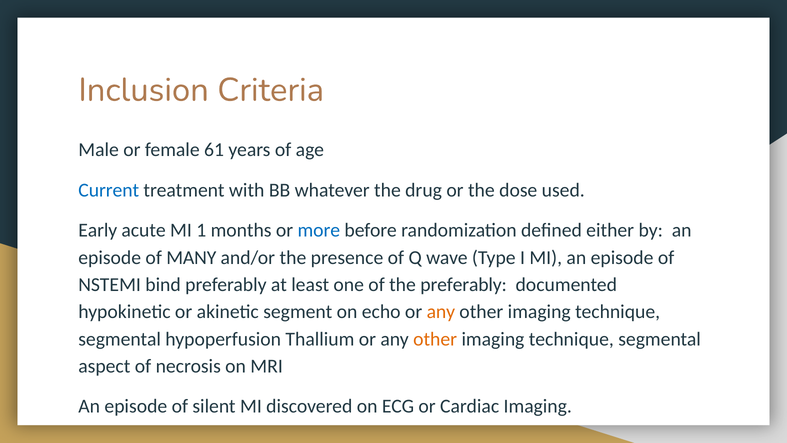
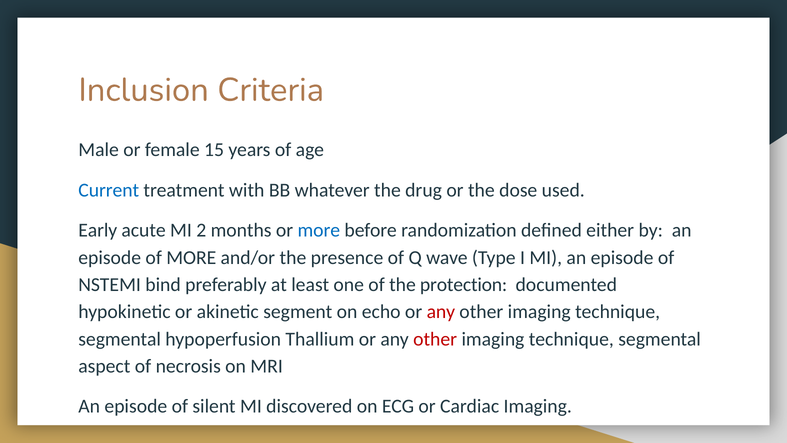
61: 61 -> 15 (214, 150)
1: 1 -> 2 (201, 230)
of MANY: MANY -> MORE (191, 257)
the preferably: preferably -> protection (464, 285)
any colour: orange -> red (441, 312)
other colour: orange -> red (435, 339)
